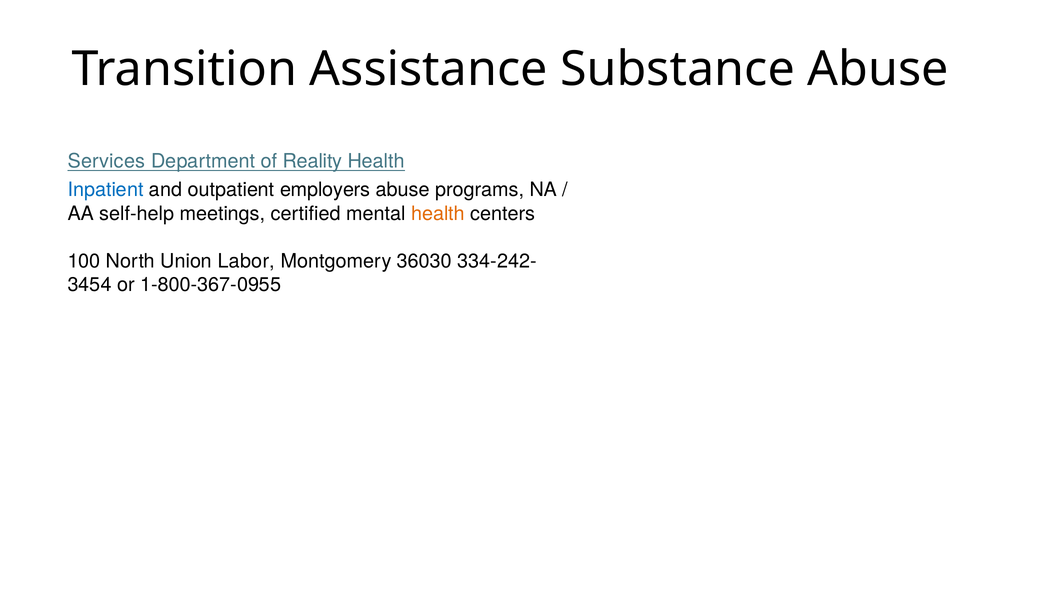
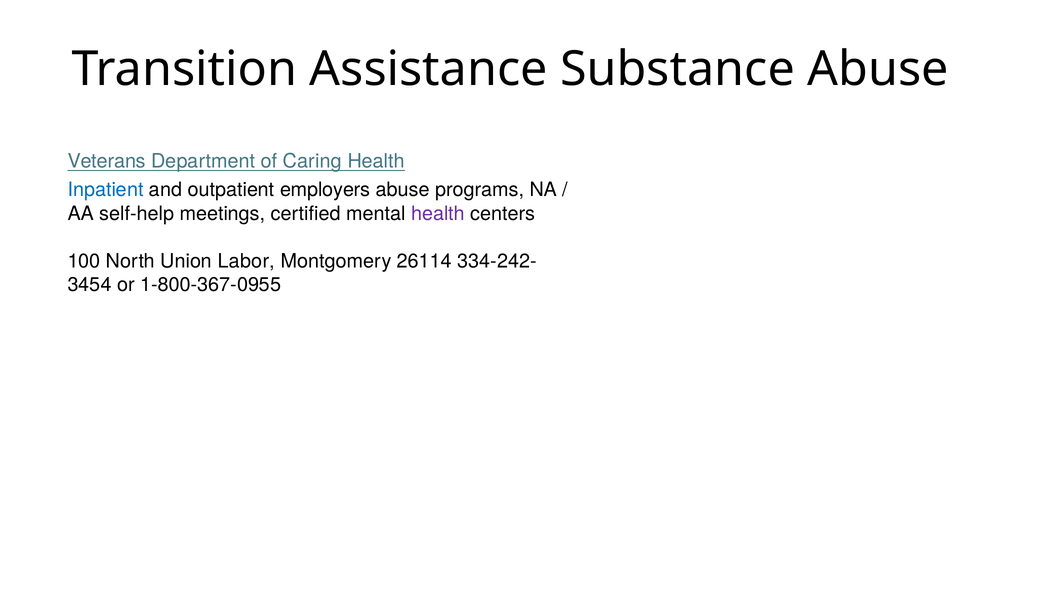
Services: Services -> Veterans (107, 161)
Reality: Reality -> Caring (312, 161)
health colour: orange -> purple (438, 213)
36030: 36030 -> 26114 (424, 261)
